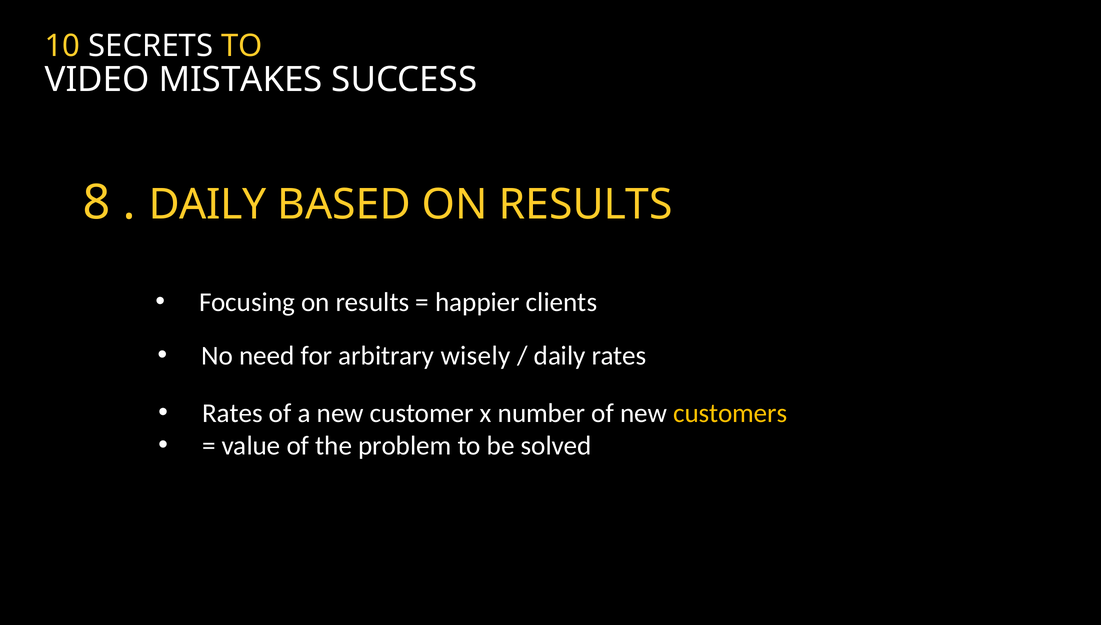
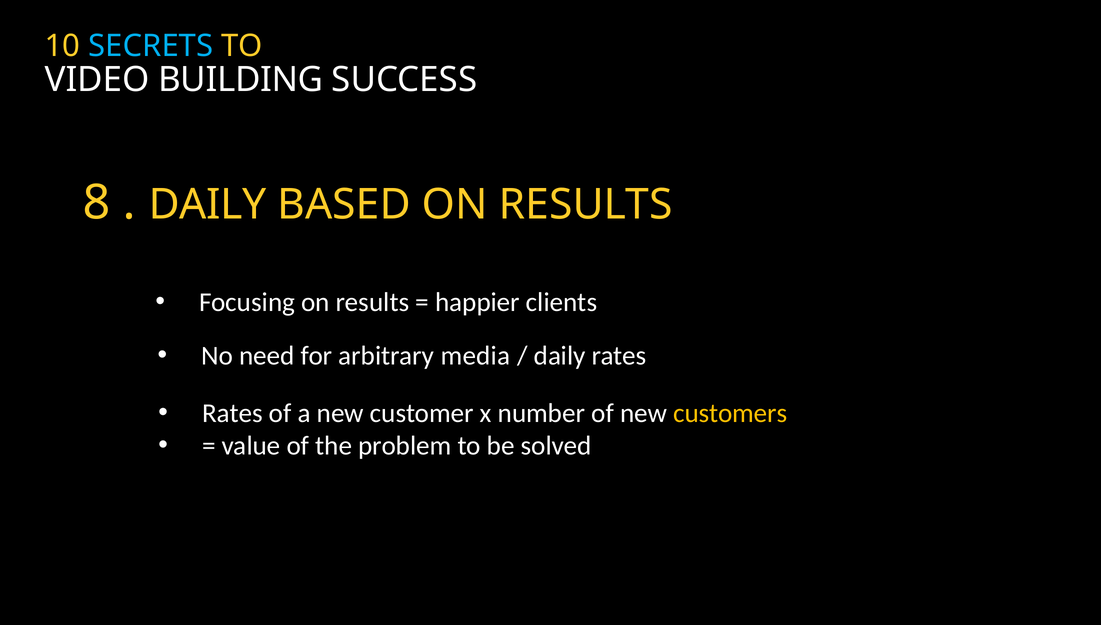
SECRETS colour: white -> light blue (151, 46)
MISTAKES: MISTAKES -> BUILDING (241, 80)
wisely: wisely -> media (476, 356)
